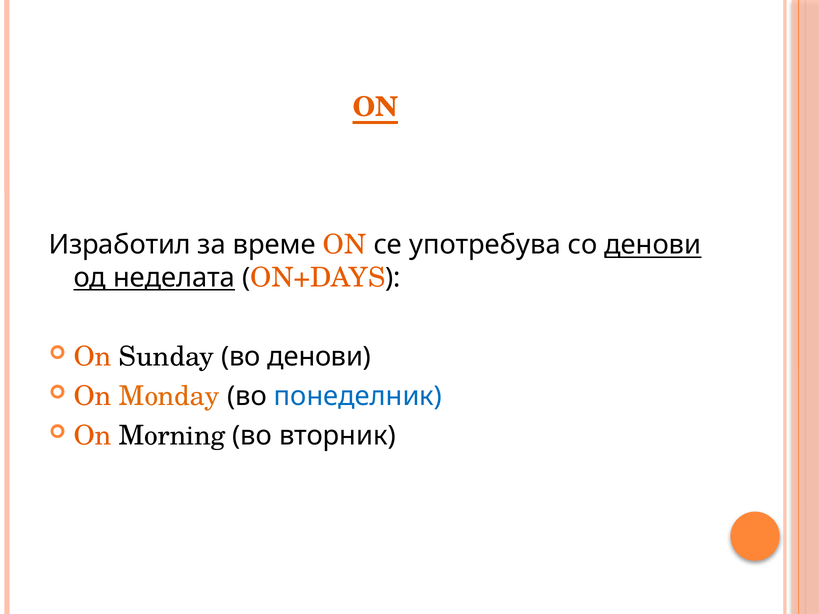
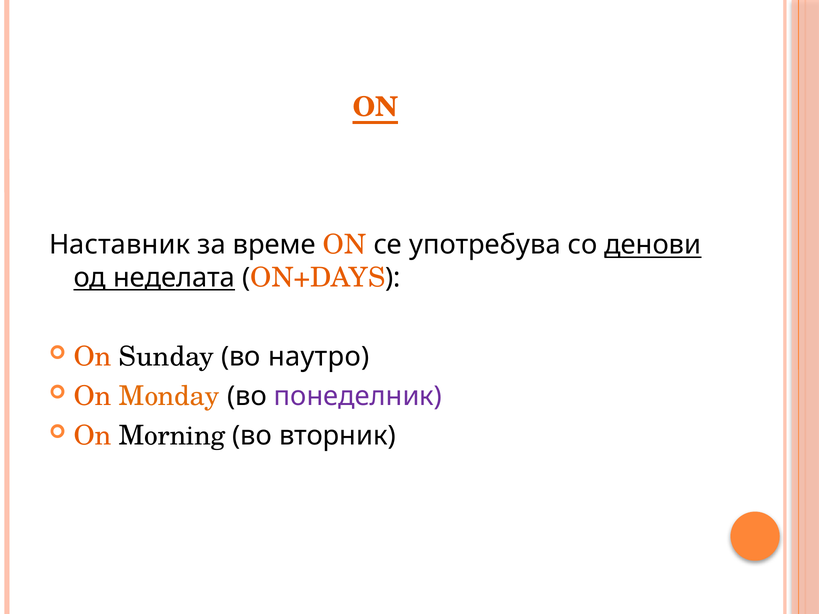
Изработил: Изработил -> Наставник (120, 245)
во денови: денови -> наутро (319, 357)
понеделник colour: blue -> purple (358, 396)
